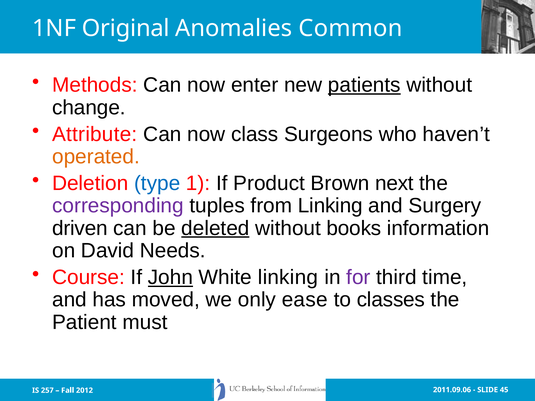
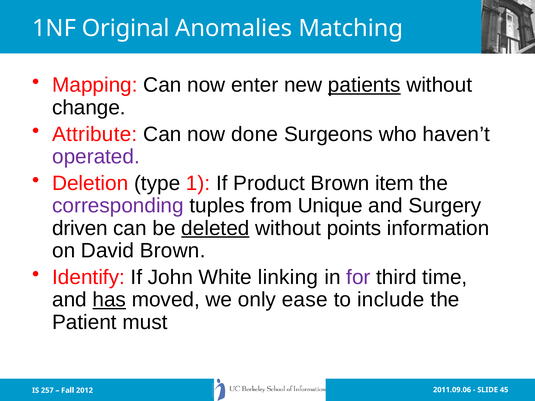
Common: Common -> Matching (351, 28)
Methods: Methods -> Mapping (95, 85)
class: class -> done (255, 134)
operated colour: orange -> purple (96, 157)
type colour: blue -> black (157, 183)
next: next -> item (394, 183)
from Linking: Linking -> Unique (330, 206)
books: books -> points (354, 228)
David Needs: Needs -> Brown (173, 251)
Course: Course -> Identify (89, 277)
John underline: present -> none (170, 277)
has underline: none -> present (109, 300)
classes: classes -> include (391, 300)
